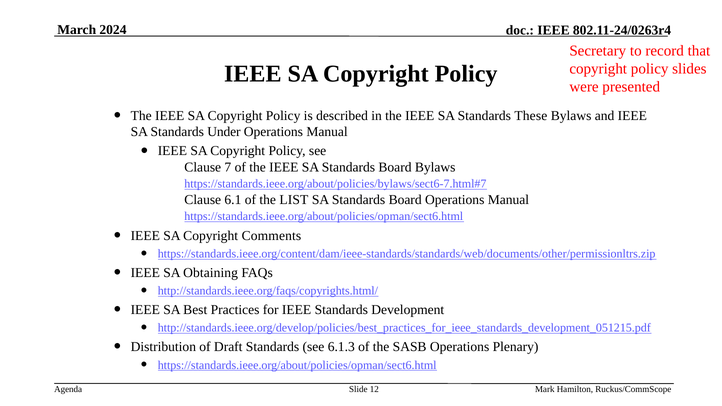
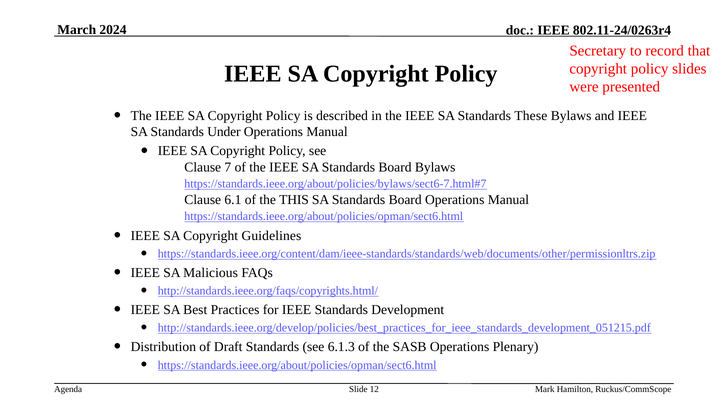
LIST: LIST -> THIS (294, 200)
Comments: Comments -> Guidelines (271, 236)
Obtaining: Obtaining -> Malicious (211, 273)
